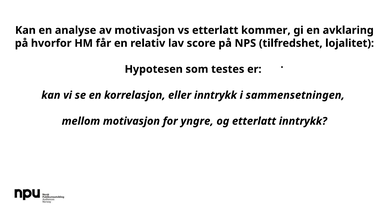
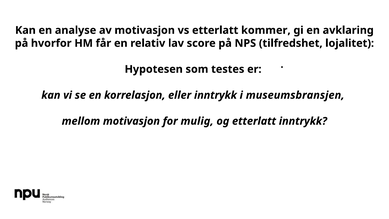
sammensetningen: sammensetningen -> museumsbransjen (295, 95)
yngre: yngre -> mulig (197, 121)
